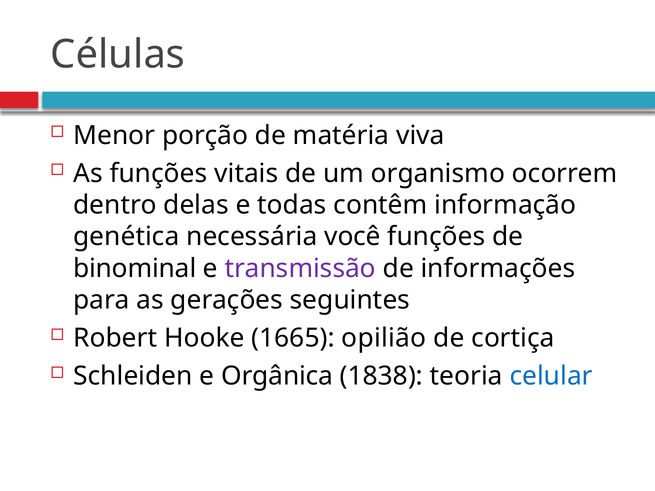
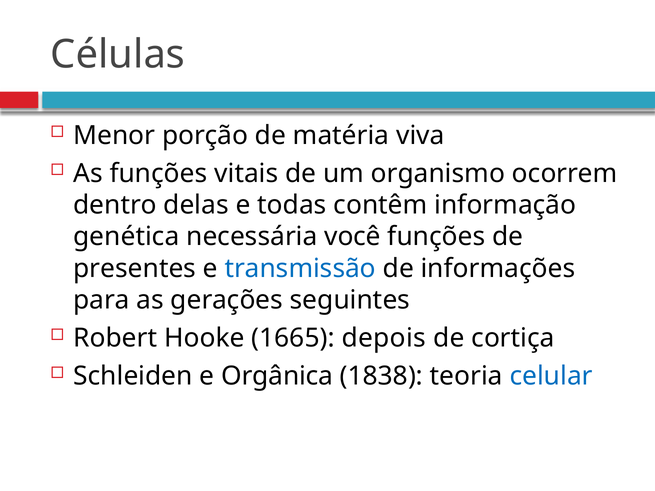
binominal: binominal -> presentes (135, 269)
transmissão colour: purple -> blue (300, 269)
opilião: opilião -> depois (384, 338)
